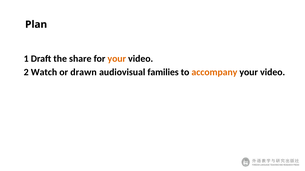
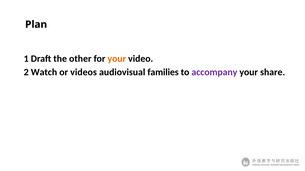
share: share -> other (80, 59)
drawn: drawn -> videos (84, 72)
accompany colour: orange -> purple (214, 72)
video: video -> share (273, 72)
